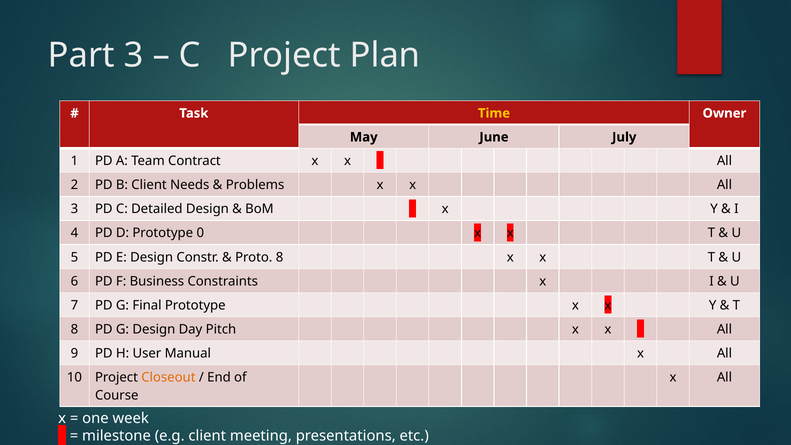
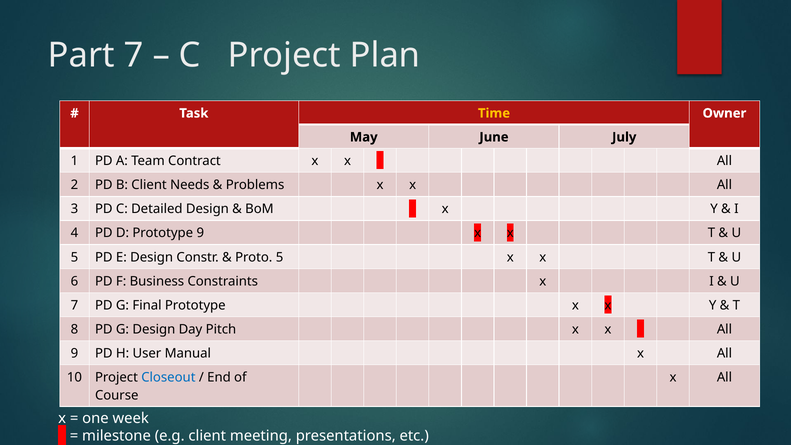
Part 3: 3 -> 7 (134, 56)
Prototype 0: 0 -> 9 (200, 233)
Proto 8: 8 -> 5 (280, 257)
Closeout colour: orange -> blue (168, 377)
